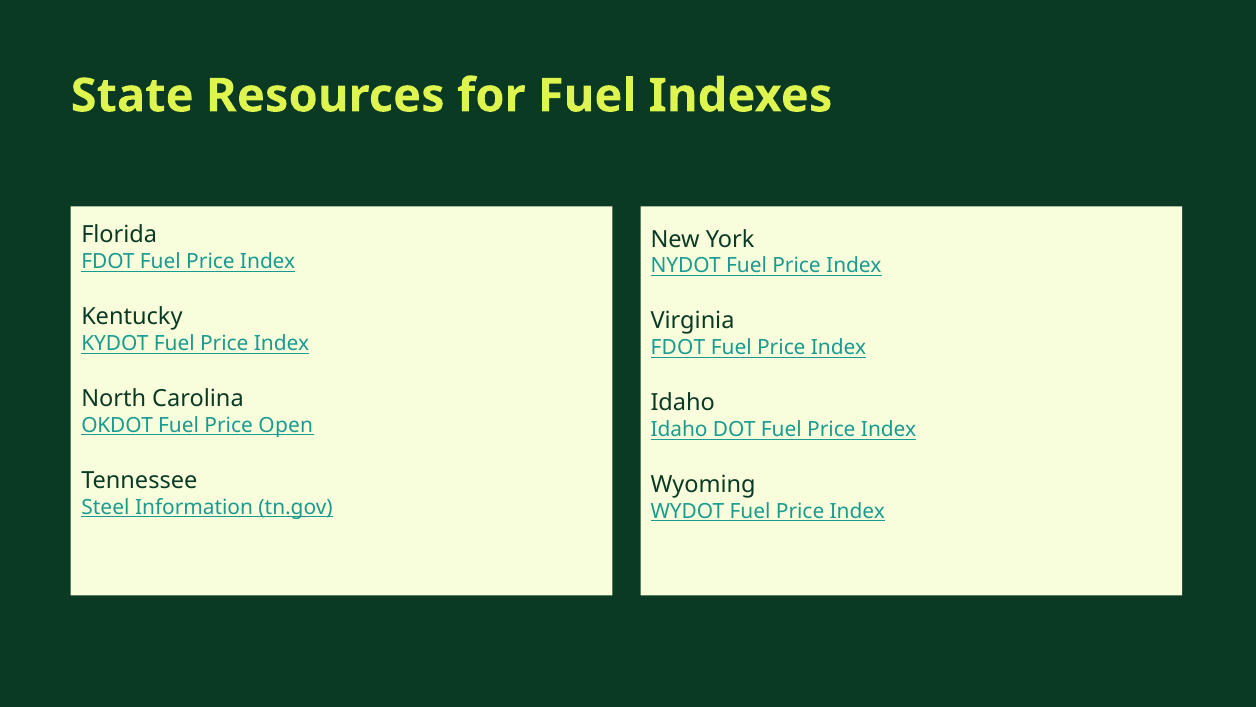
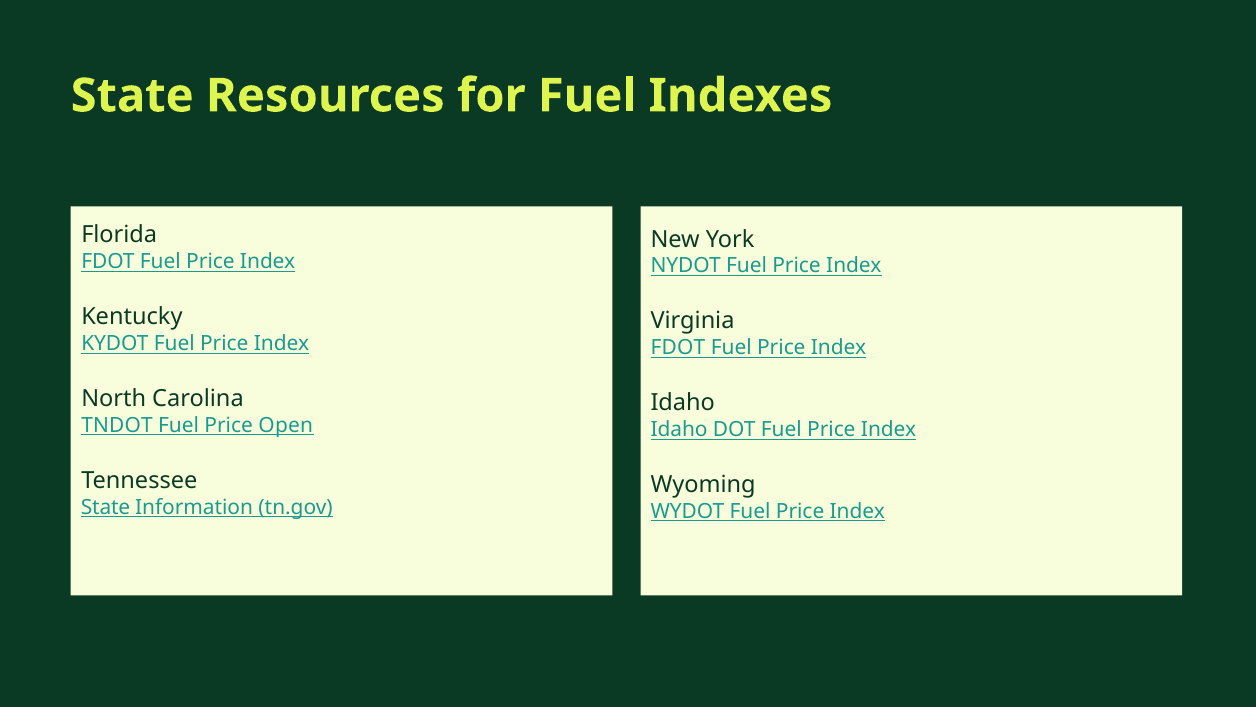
OKDOT: OKDOT -> TNDOT (117, 425)
Steel: Steel -> State (106, 507)
